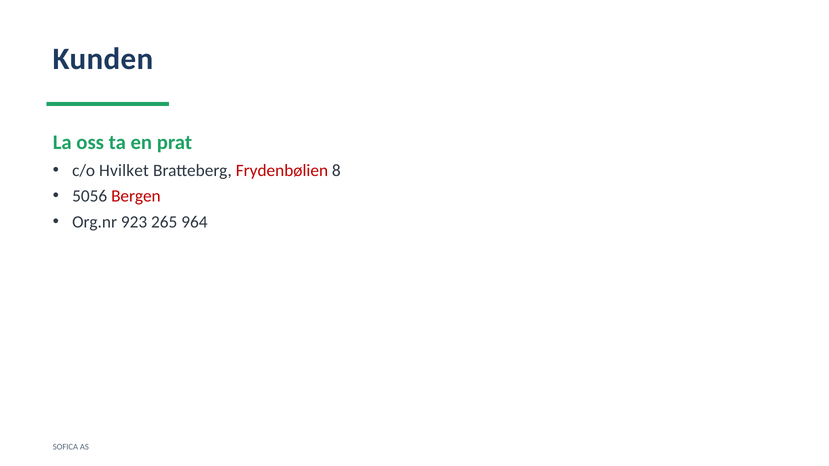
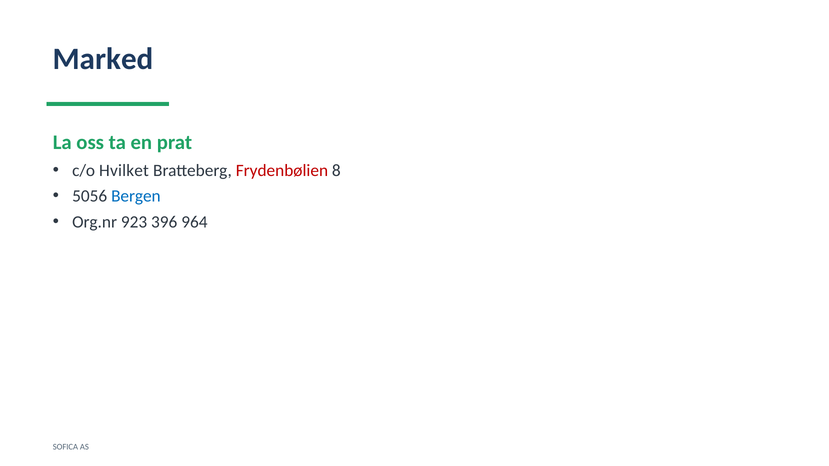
Kunden: Kunden -> Marked (103, 59)
Bergen colour: red -> blue (136, 196)
265: 265 -> 396 (164, 222)
